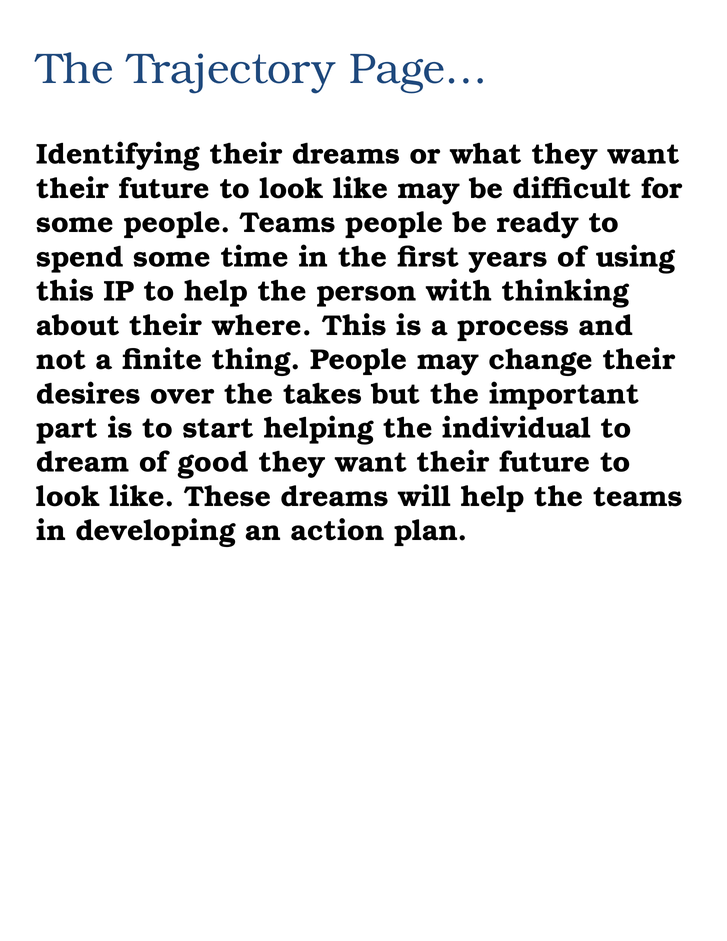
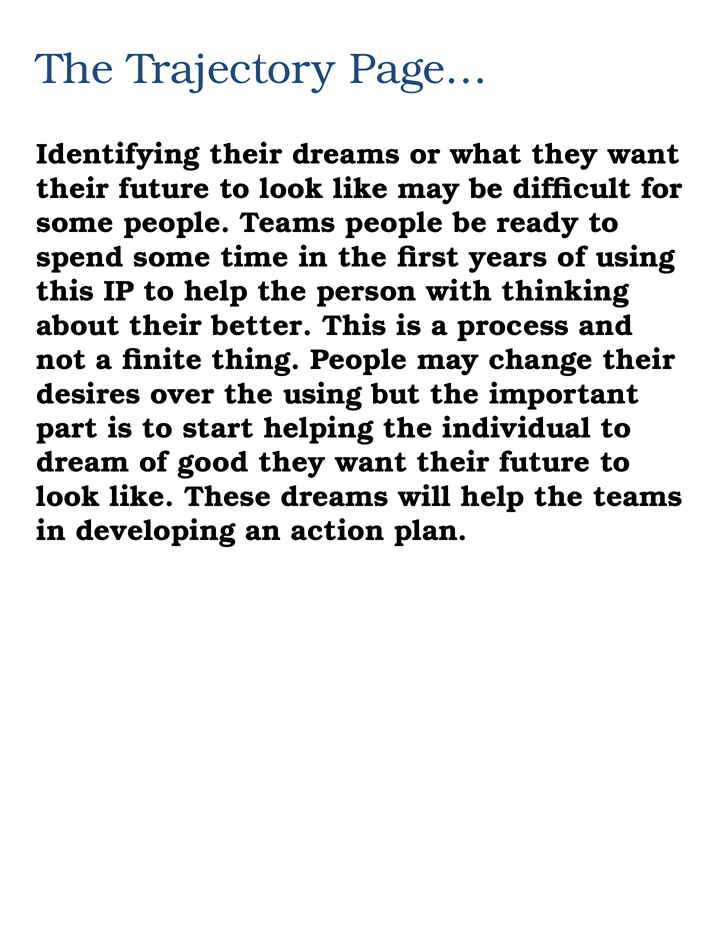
where: where -> better (262, 326)
the takes: takes -> using (323, 394)
